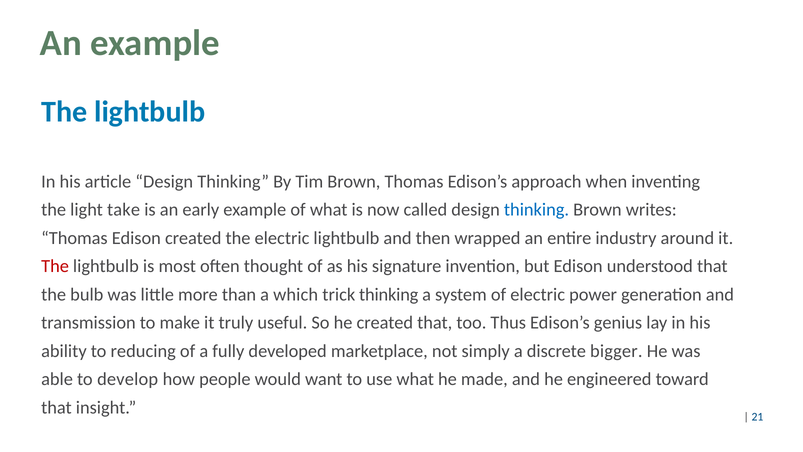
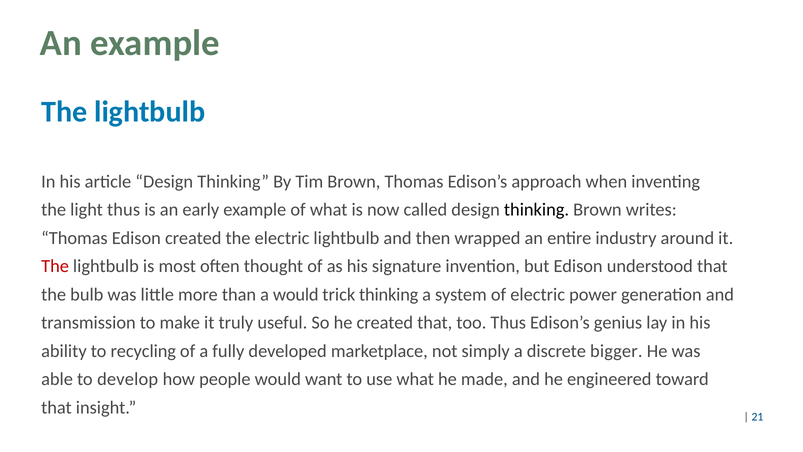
light take: take -> thus (124, 210)
thinking colour: blue -> black (537, 210)
a which: which -> would (296, 294)
reducing: reducing -> recycling (143, 351)
